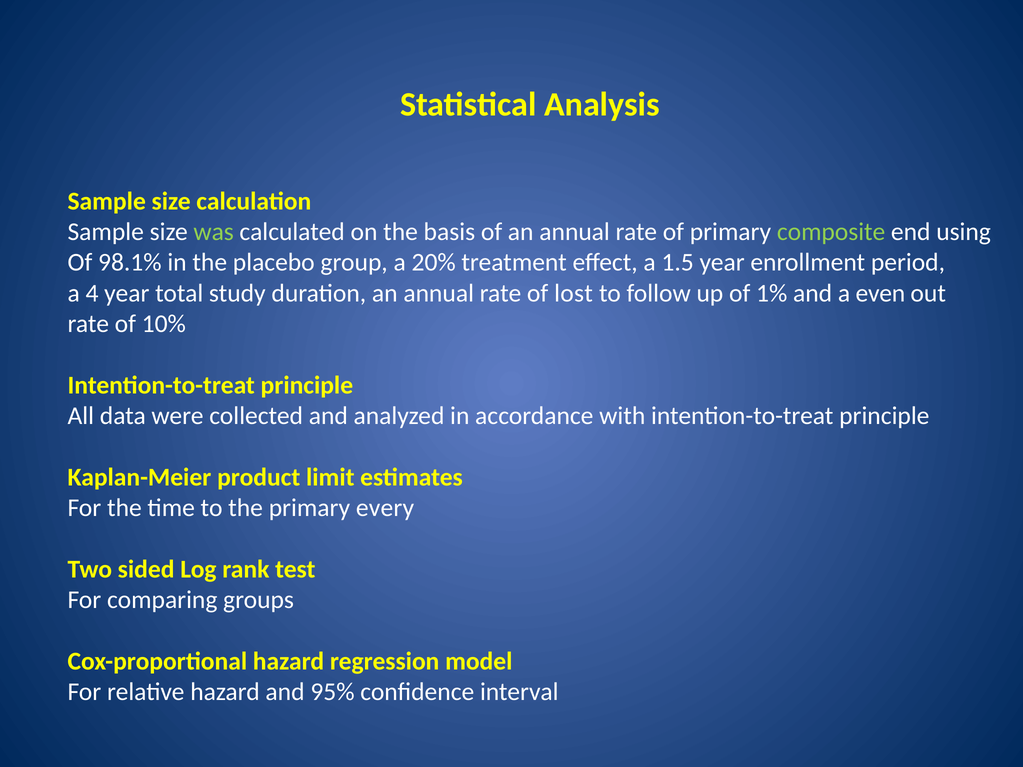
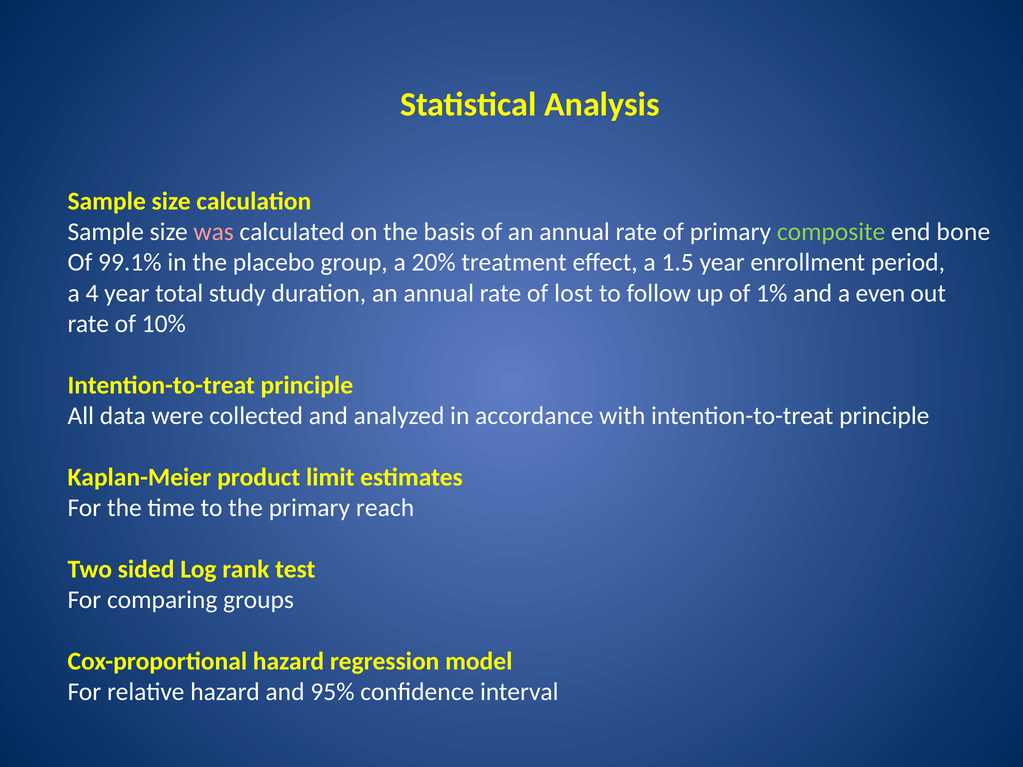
was colour: light green -> pink (214, 232)
using: using -> bone (963, 232)
98.1%: 98.1% -> 99.1% (130, 263)
every: every -> reach (385, 508)
